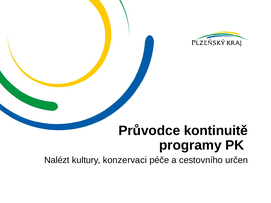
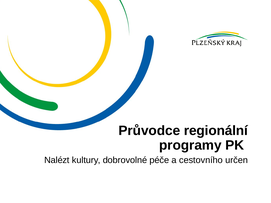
kontinuitě: kontinuitě -> regionální (216, 131)
konzervaci: konzervaci -> dobrovolné (125, 160)
